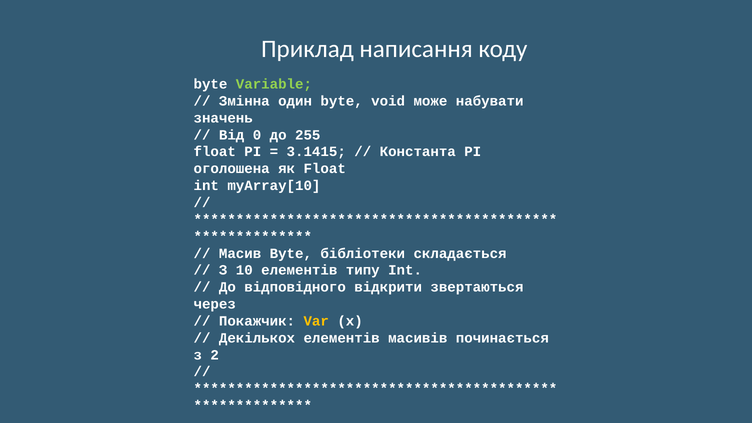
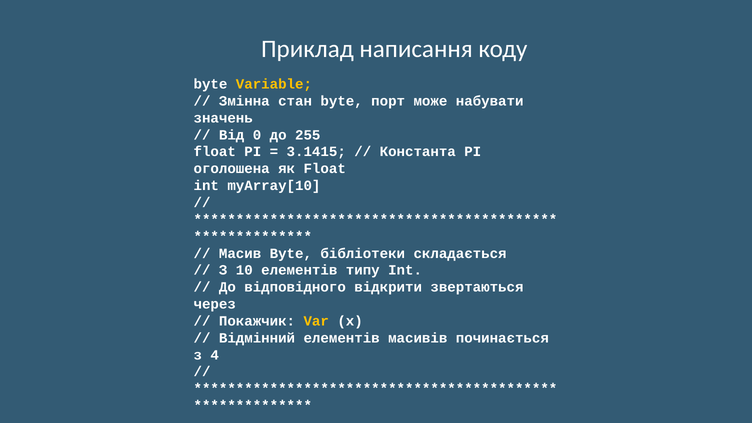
Variable colour: light green -> yellow (274, 84)
один: один -> стан (295, 101)
void: void -> порт (388, 101)
Декількох: Декількох -> Відмінний (257, 338)
2: 2 -> 4 (215, 355)
